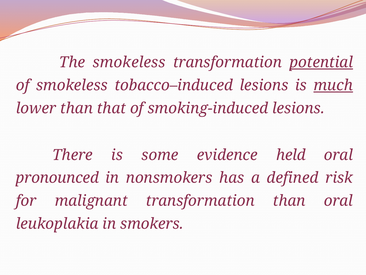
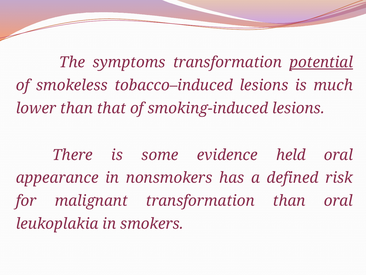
The smokeless: smokeless -> symptoms (129, 62)
much underline: present -> none (333, 85)
pronounced: pronounced -> appearance (57, 178)
